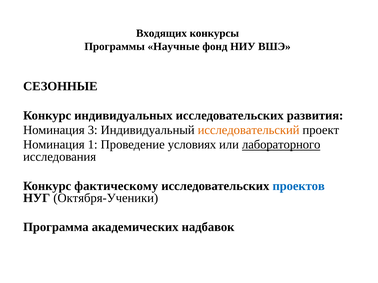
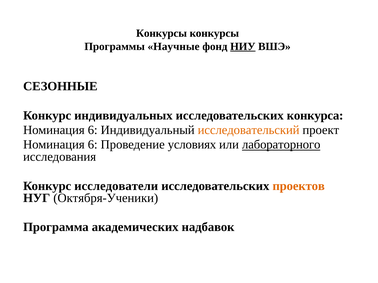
Входящих: Входящих -> Конкурсы (162, 33)
НИУ underline: none -> present (243, 46)
развития: развития -> конкурса (315, 116)
3: 3 -> 6 (93, 130)
1: 1 -> 6 (93, 145)
фактическому: фактическому -> исследователи (116, 186)
проектов colour: blue -> orange (299, 186)
